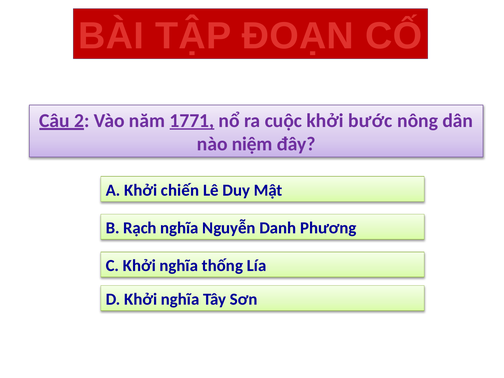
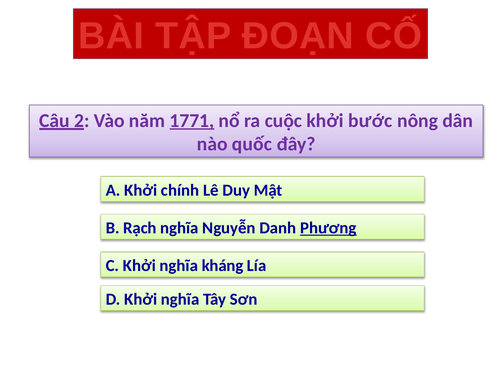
niệm: niệm -> quốc (252, 144)
chiến: chiến -> chính (180, 190)
Phương underline: none -> present (328, 228)
thống: thống -> kháng (223, 266)
